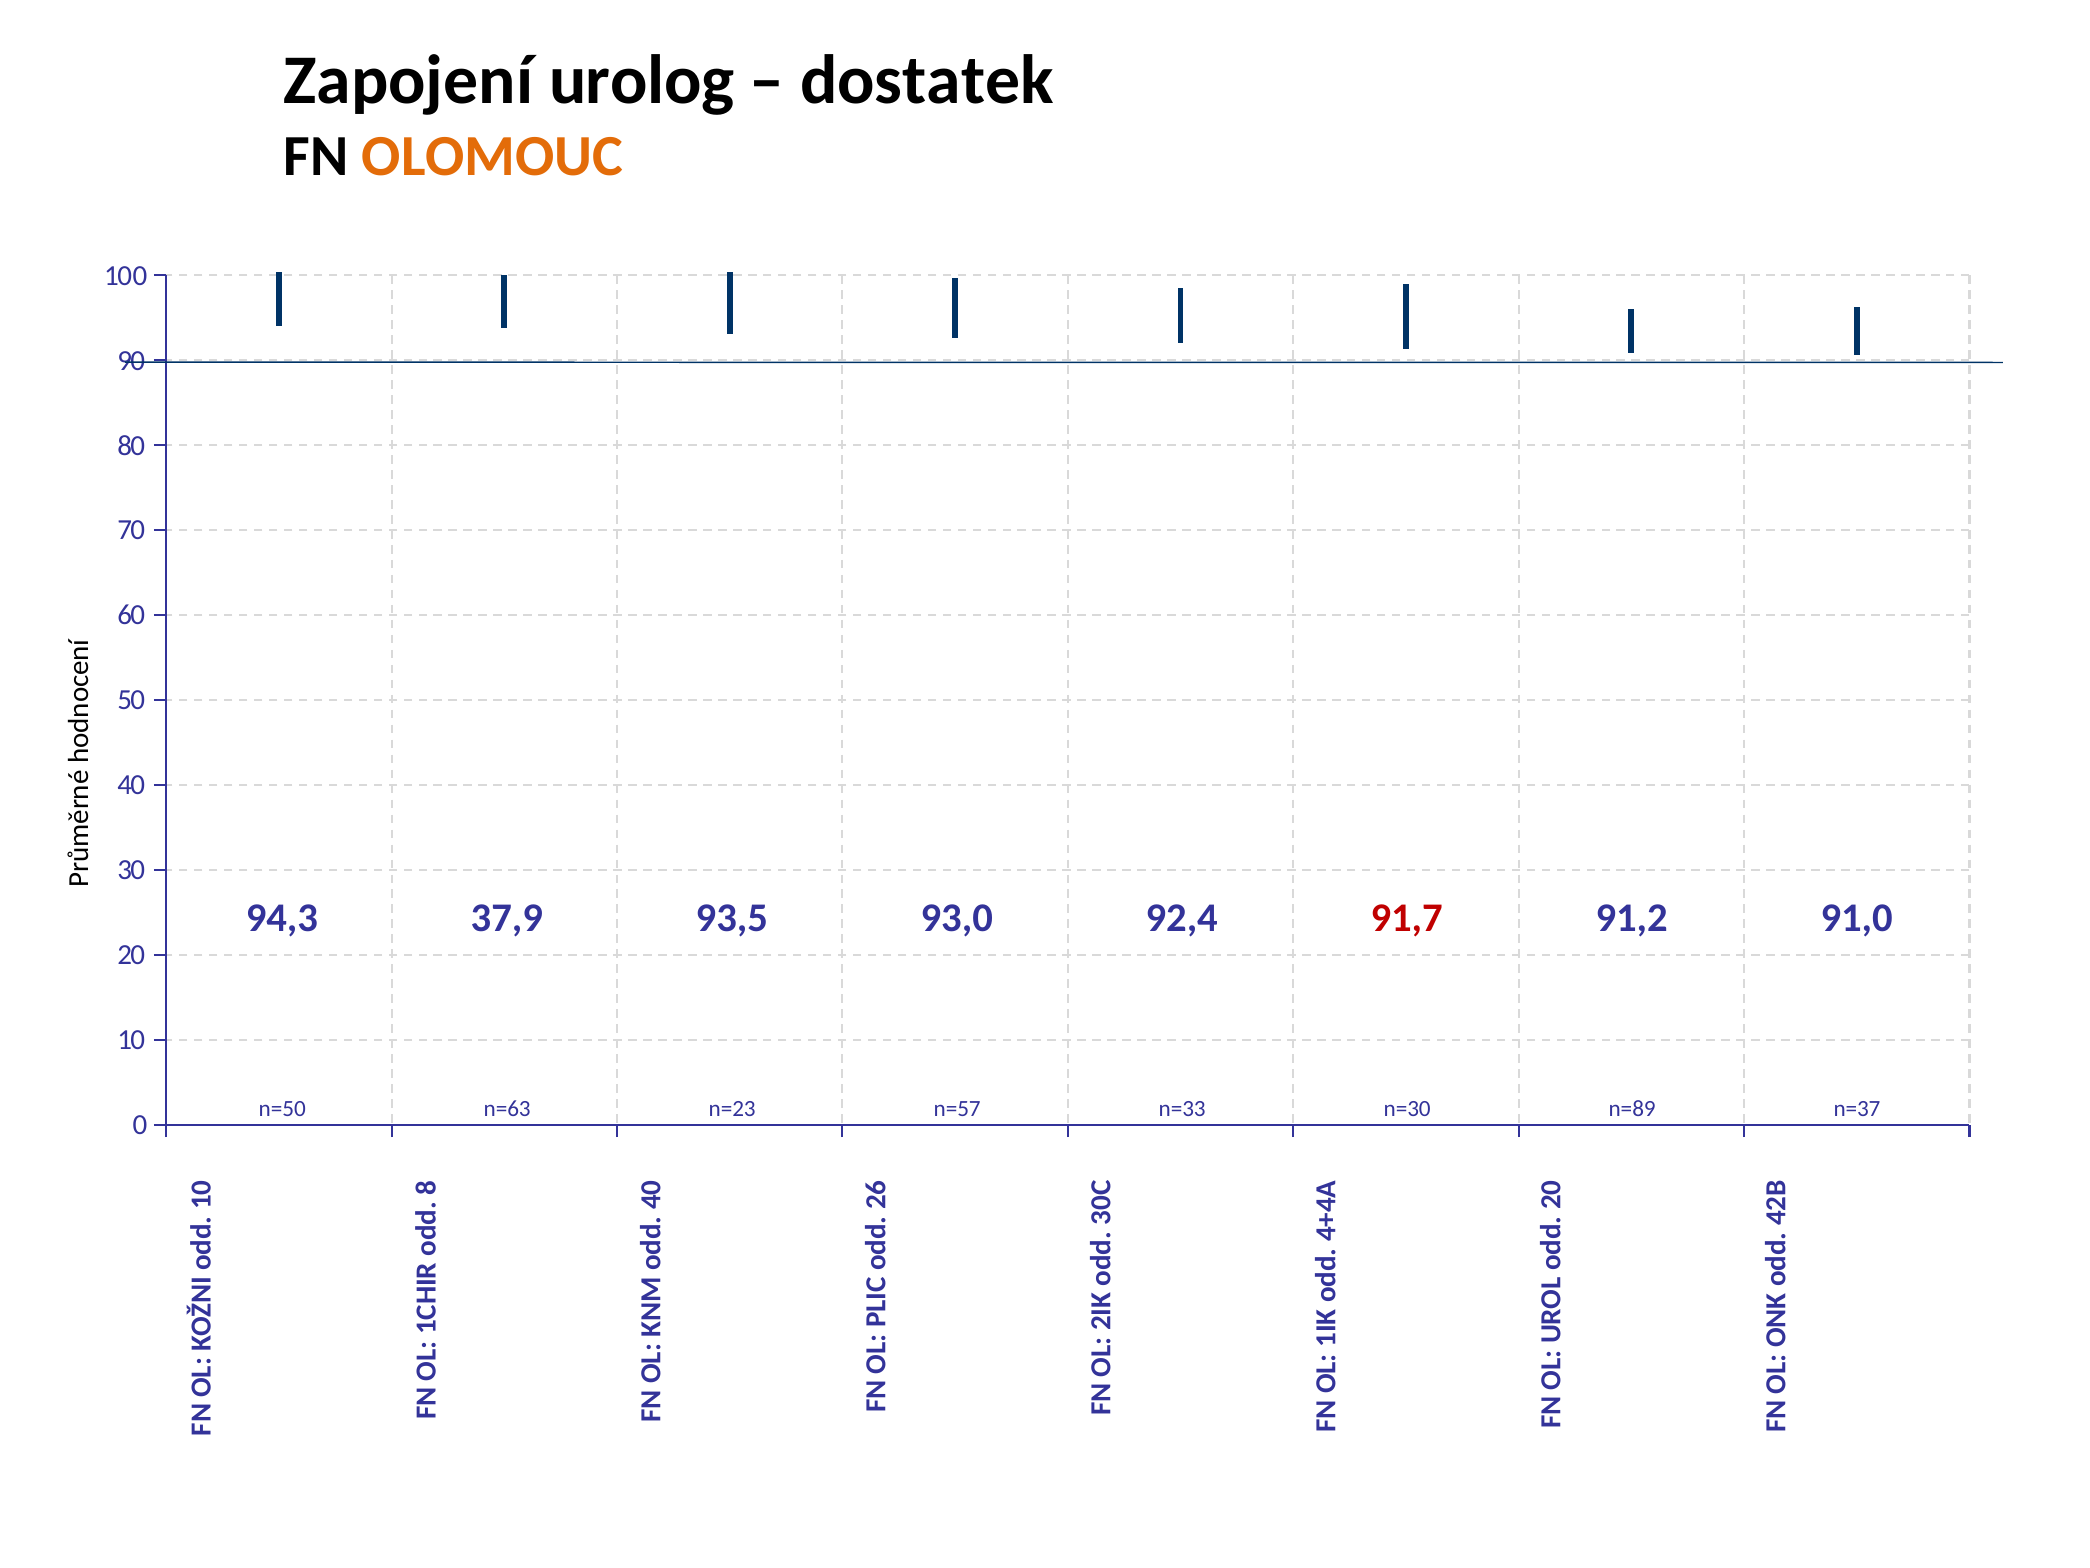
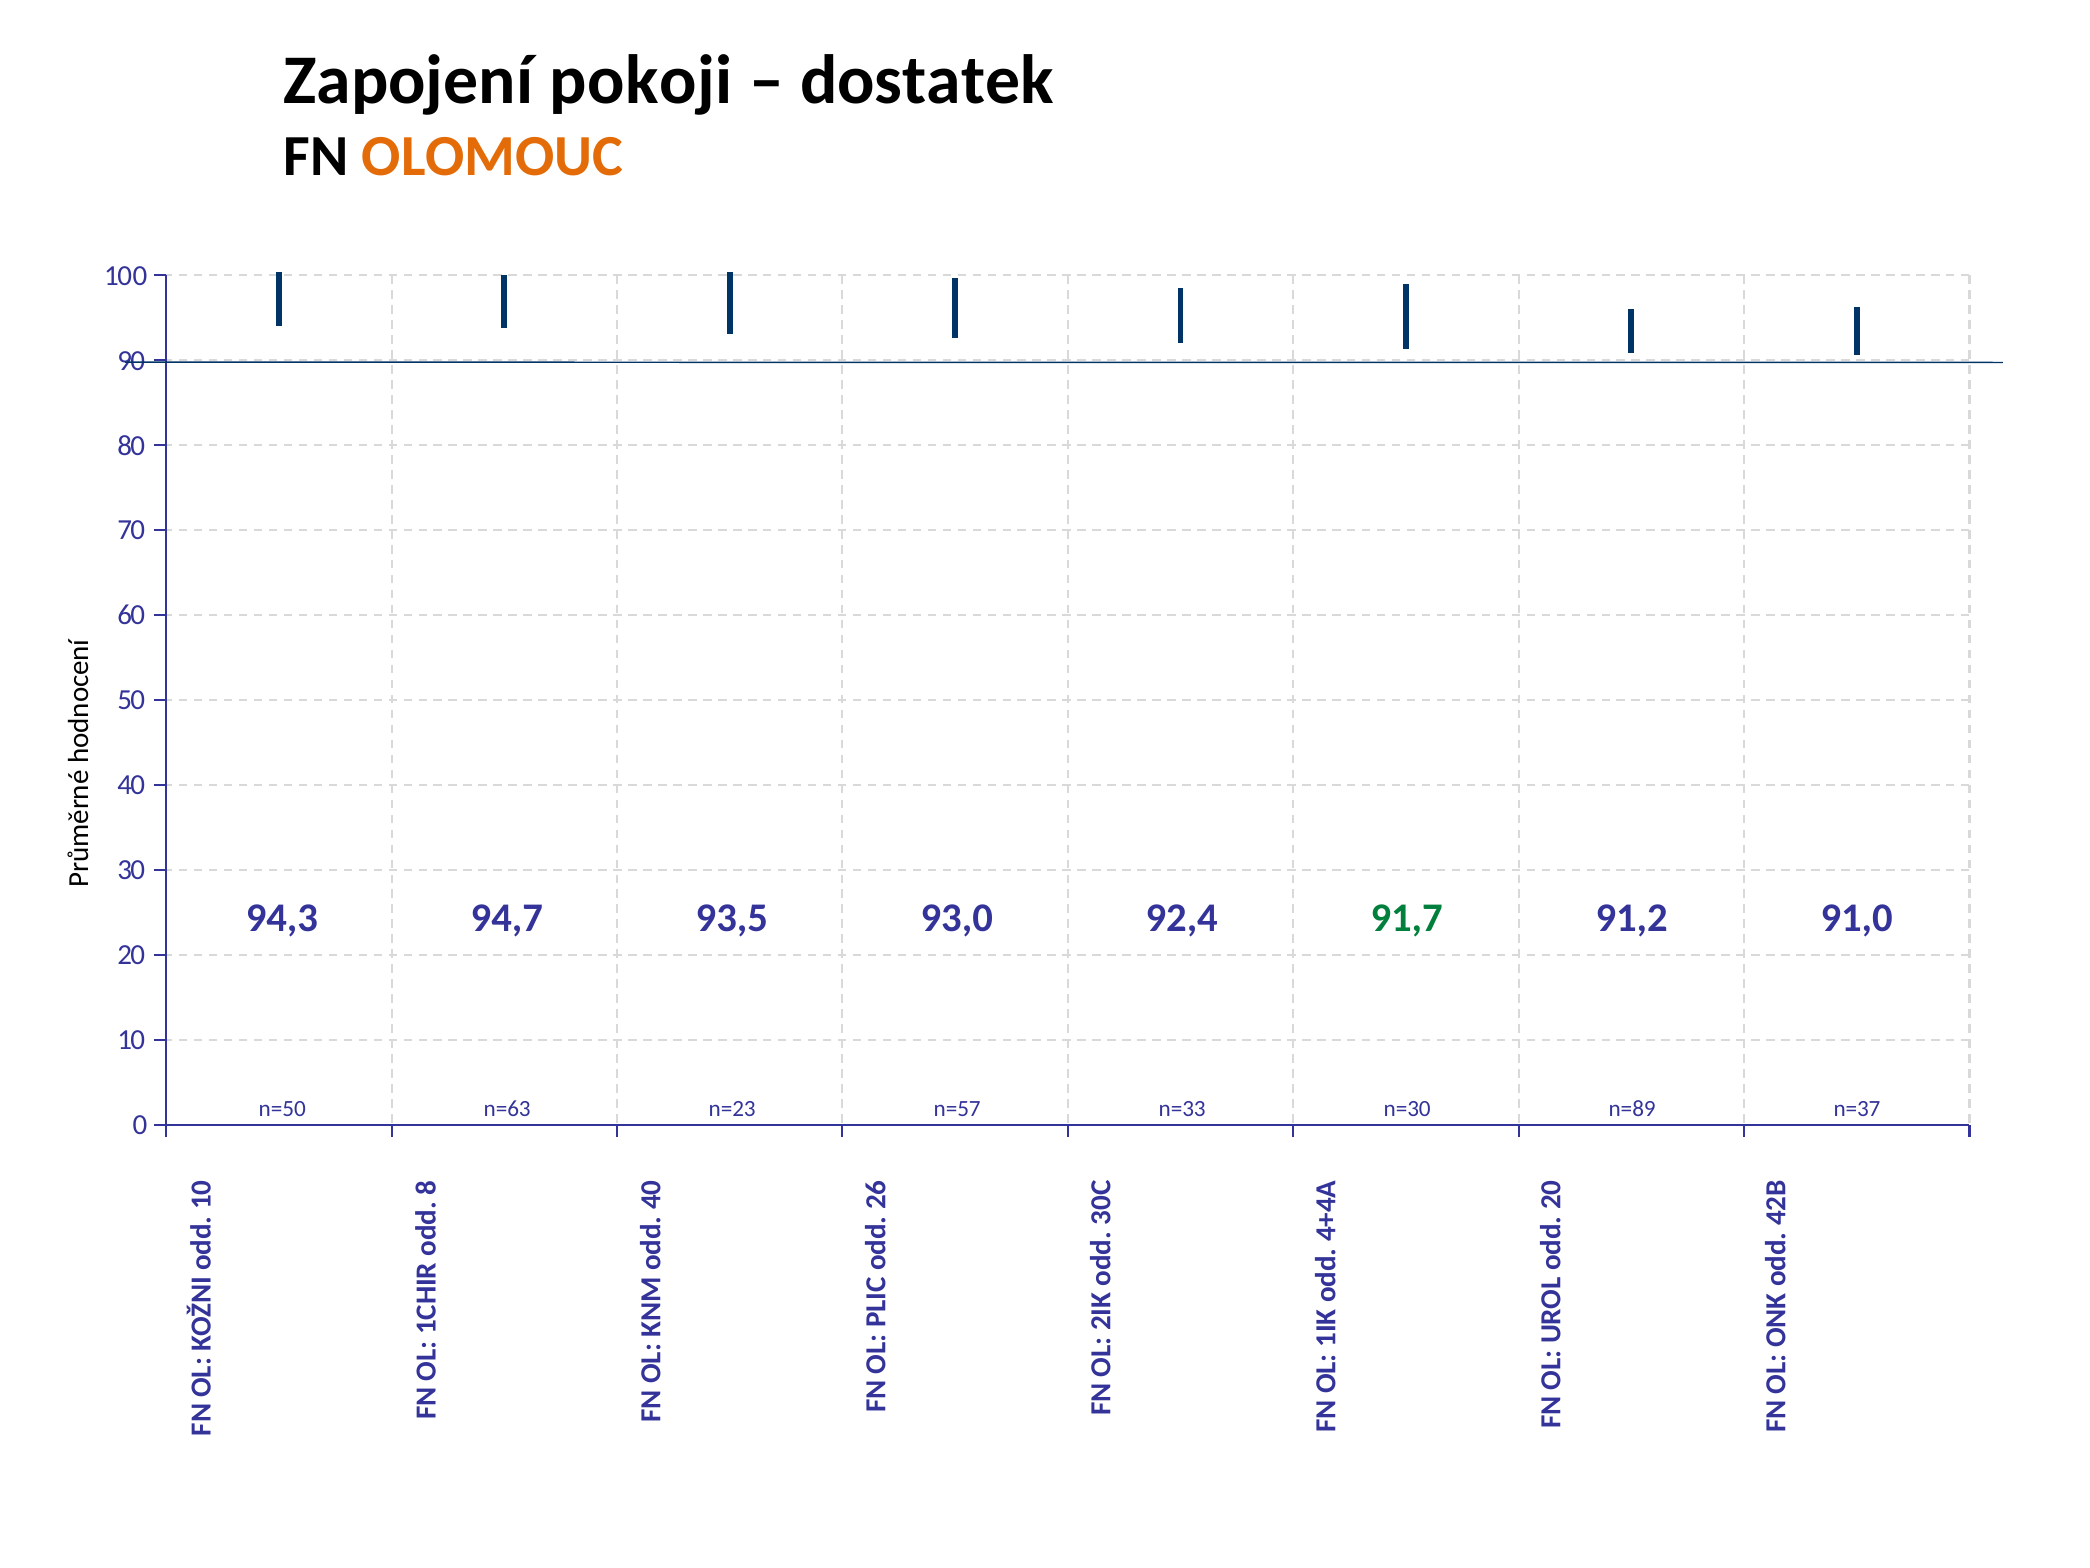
urolog: urolog -> pokoji (641, 80)
37,9: 37,9 -> 94,7 (507, 918)
91,7 colour: red -> green (1407, 918)
